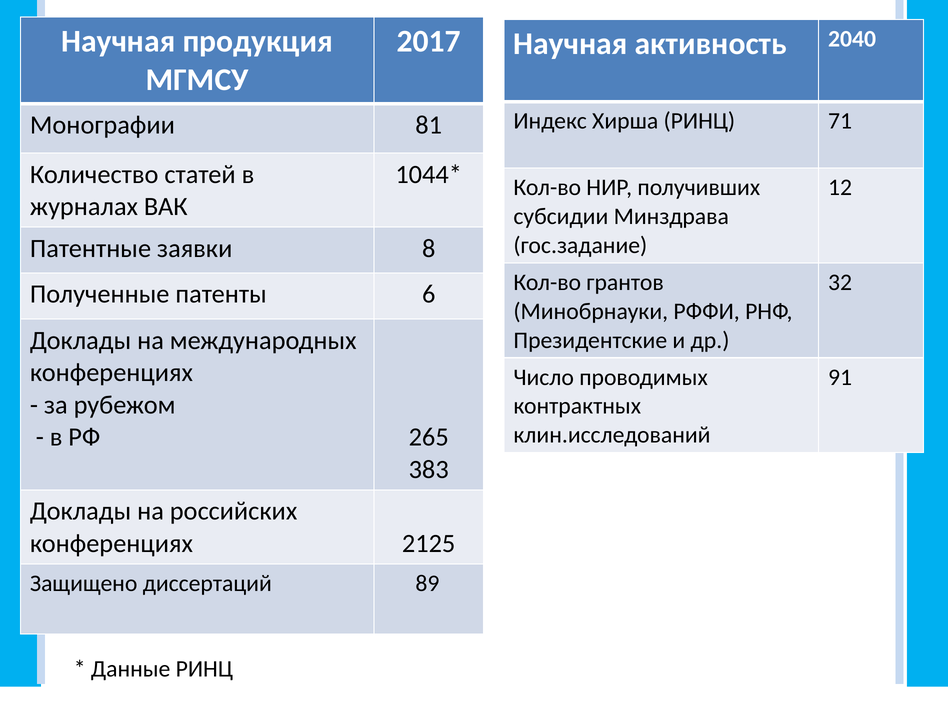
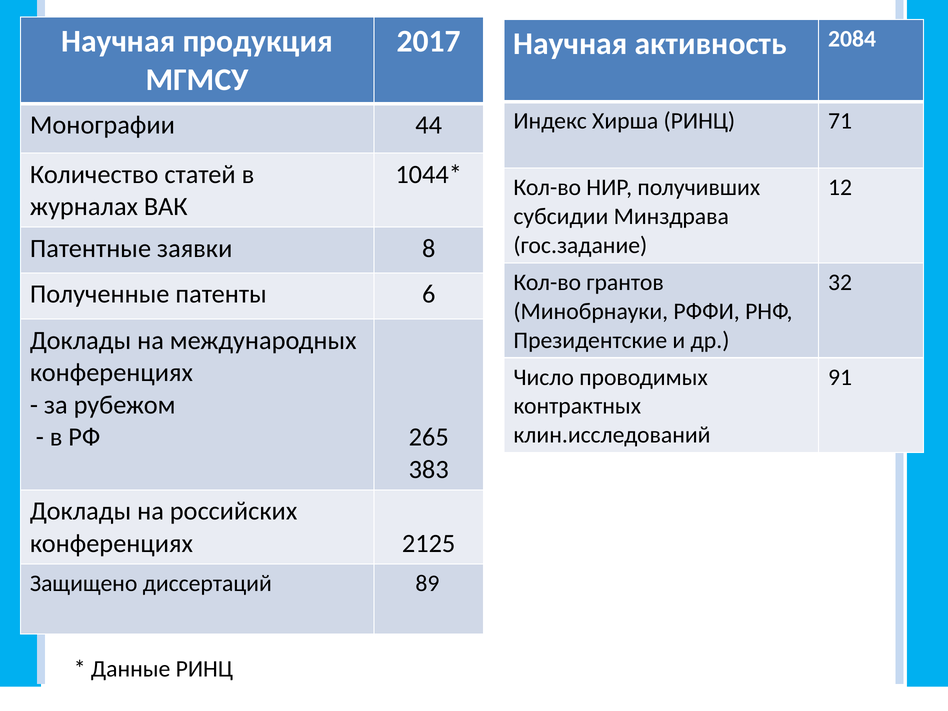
2040: 2040 -> 2084 (852, 39)
81: 81 -> 44 (429, 125)
